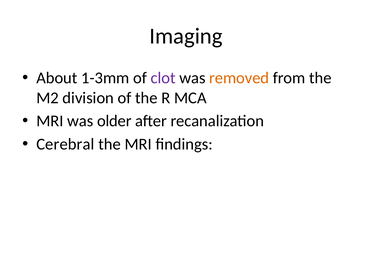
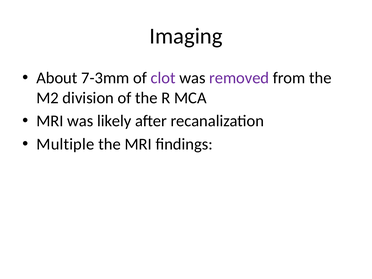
1-3mm: 1-3mm -> 7-3mm (105, 78)
removed colour: orange -> purple (239, 78)
older: older -> likely (114, 121)
Cerebral: Cerebral -> Multiple (65, 144)
